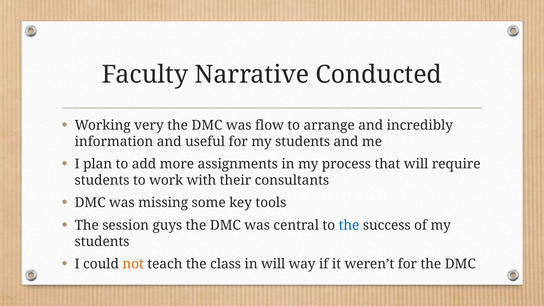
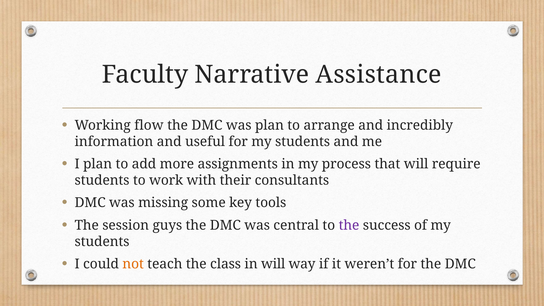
Conducted: Conducted -> Assistance (379, 75)
very: very -> flow (149, 125)
was flow: flow -> plan (269, 125)
the colour: blue -> purple (349, 225)
